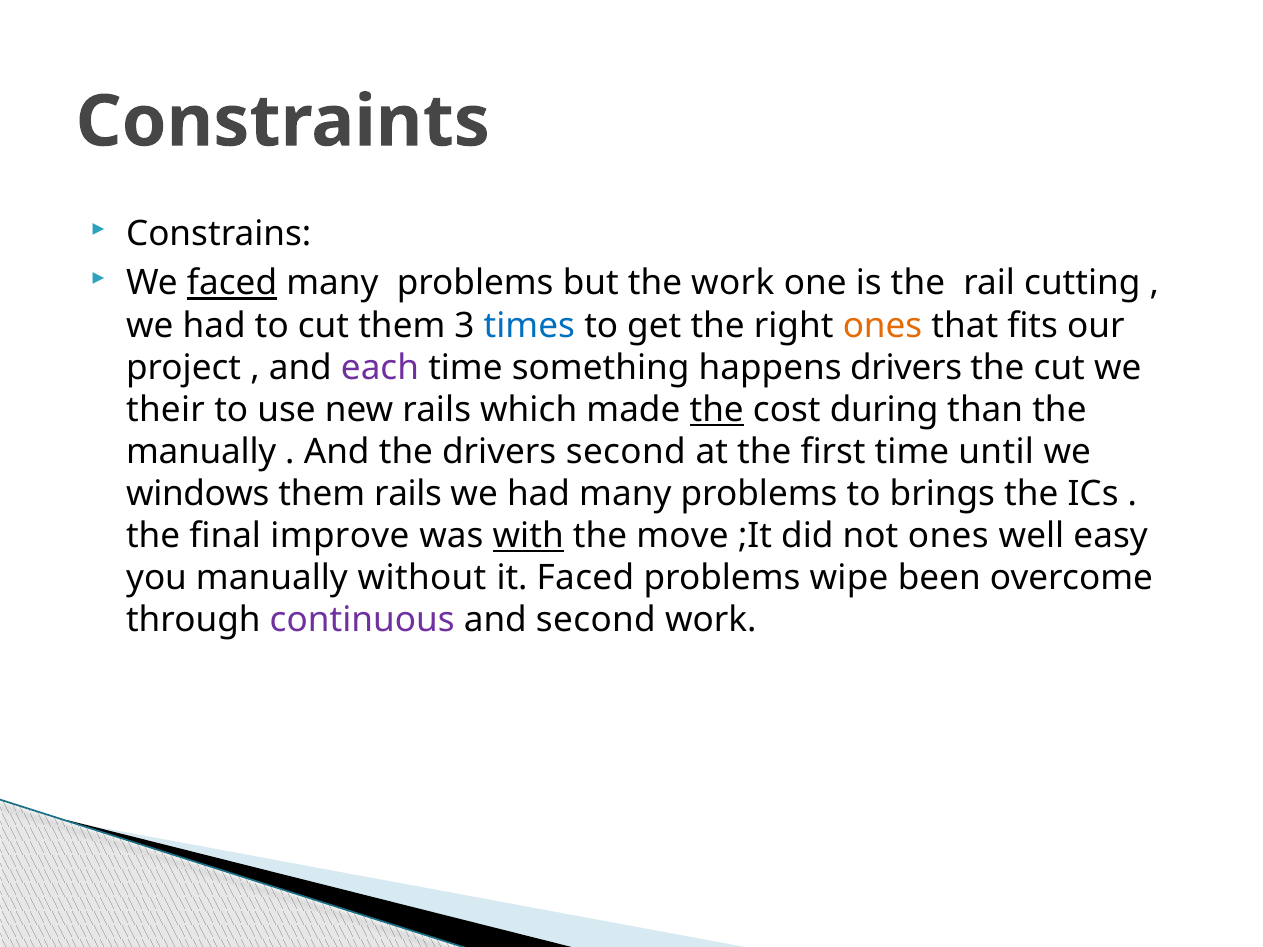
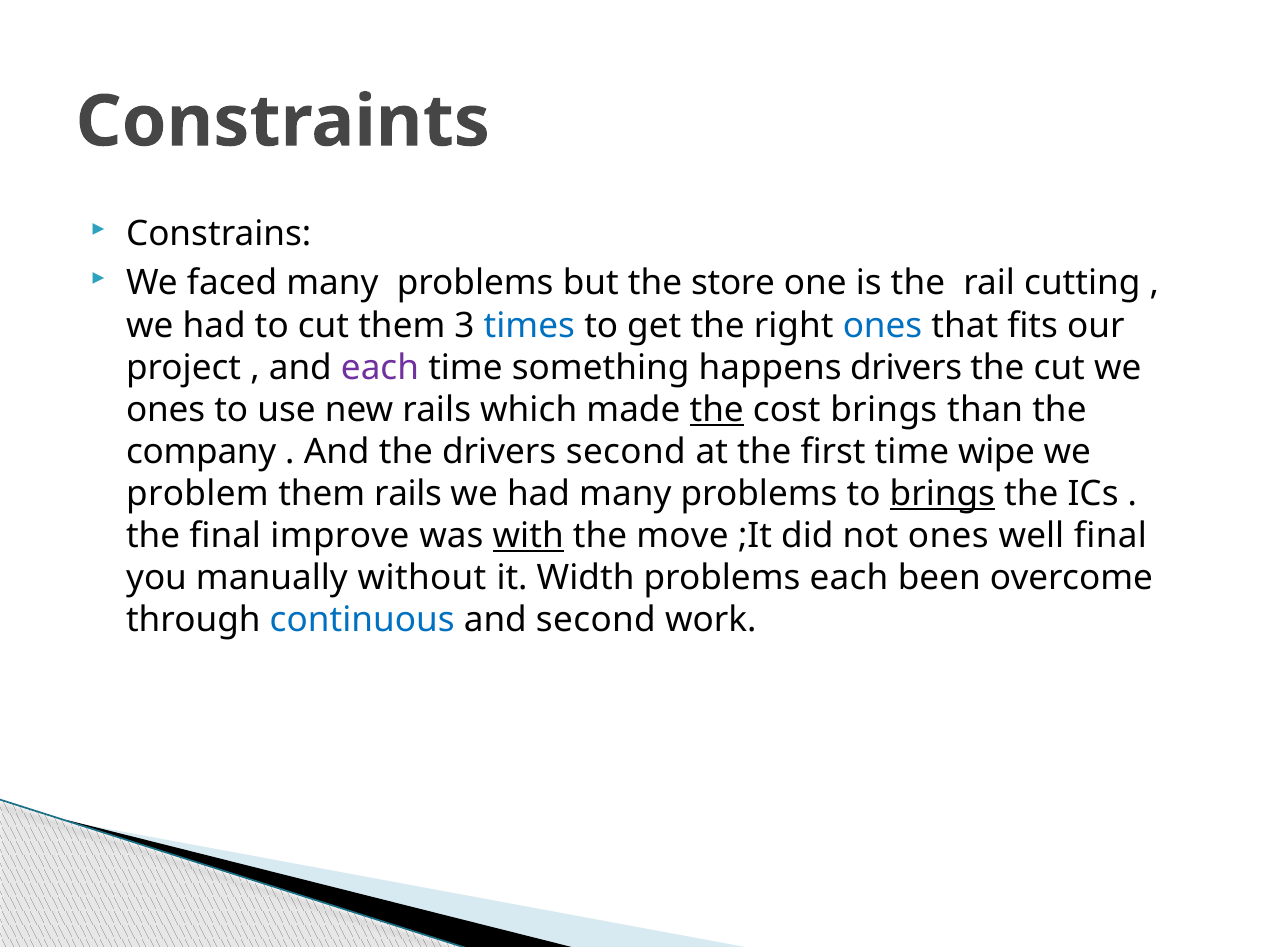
faced underline: present -> none (232, 283)
the work: work -> store (733, 283)
ones colour: orange -> blue (883, 326)
their: their -> ones (166, 410)
cost during: during -> brings (884, 410)
manually: manually -> company (201, 452)
until: until -> wipe (997, 452)
windows: windows -> problem (197, 494)
brings underline: none -> present (942, 494)
well easy: easy -> final (1110, 536)
it Faced: Faced -> Width (586, 578)
problems wipe: wipe -> each (849, 578)
continuous colour: purple -> blue (362, 620)
